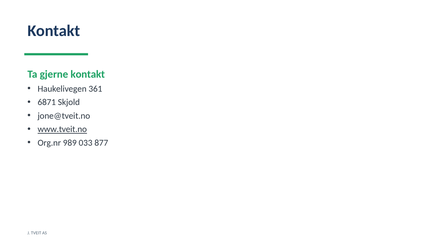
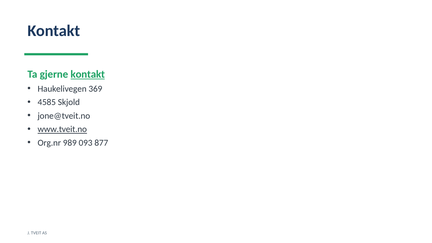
kontakt underline: none -> present (88, 74)
361: 361 -> 369 (95, 89)
6871: 6871 -> 4585 (47, 102)
033: 033 -> 093 (86, 143)
